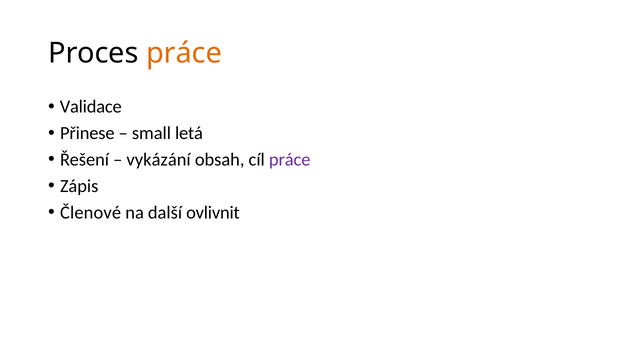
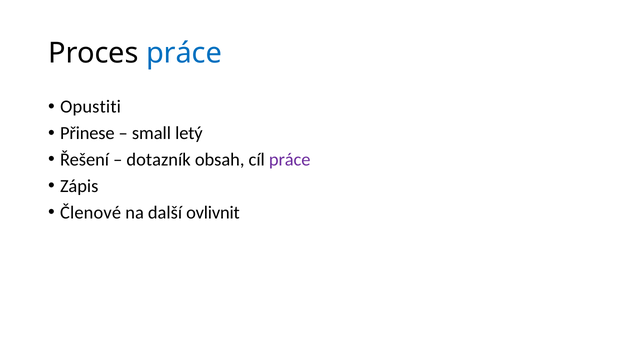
práce colour: orange -> blue (184, 53)
Validace: Validace -> Opustiti (91, 107)
letá: letá -> letý (189, 133)
vykázání: vykázání -> dotazník (159, 160)
